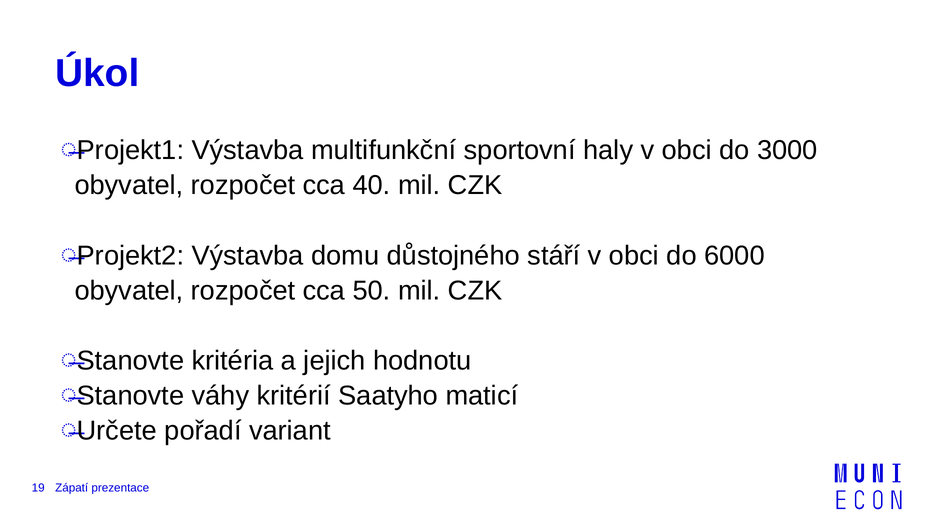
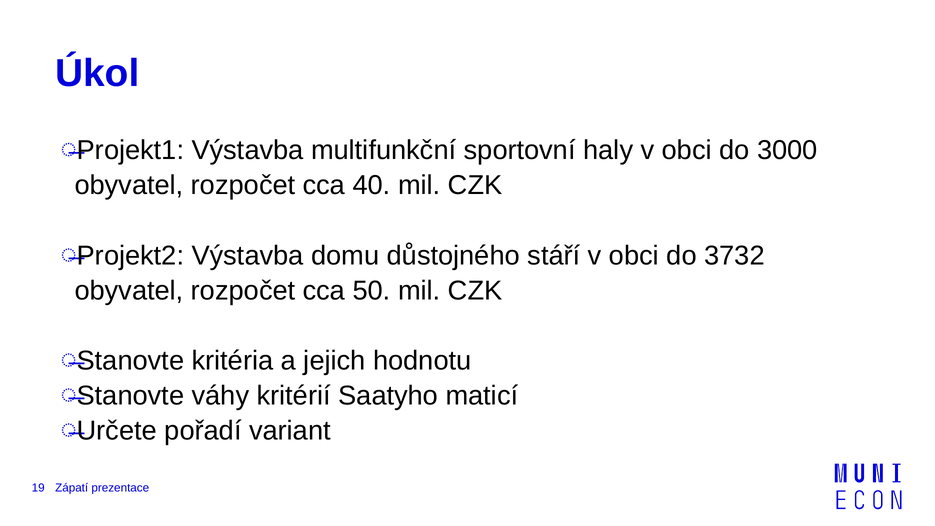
6000: 6000 -> 3732 (735, 256)
